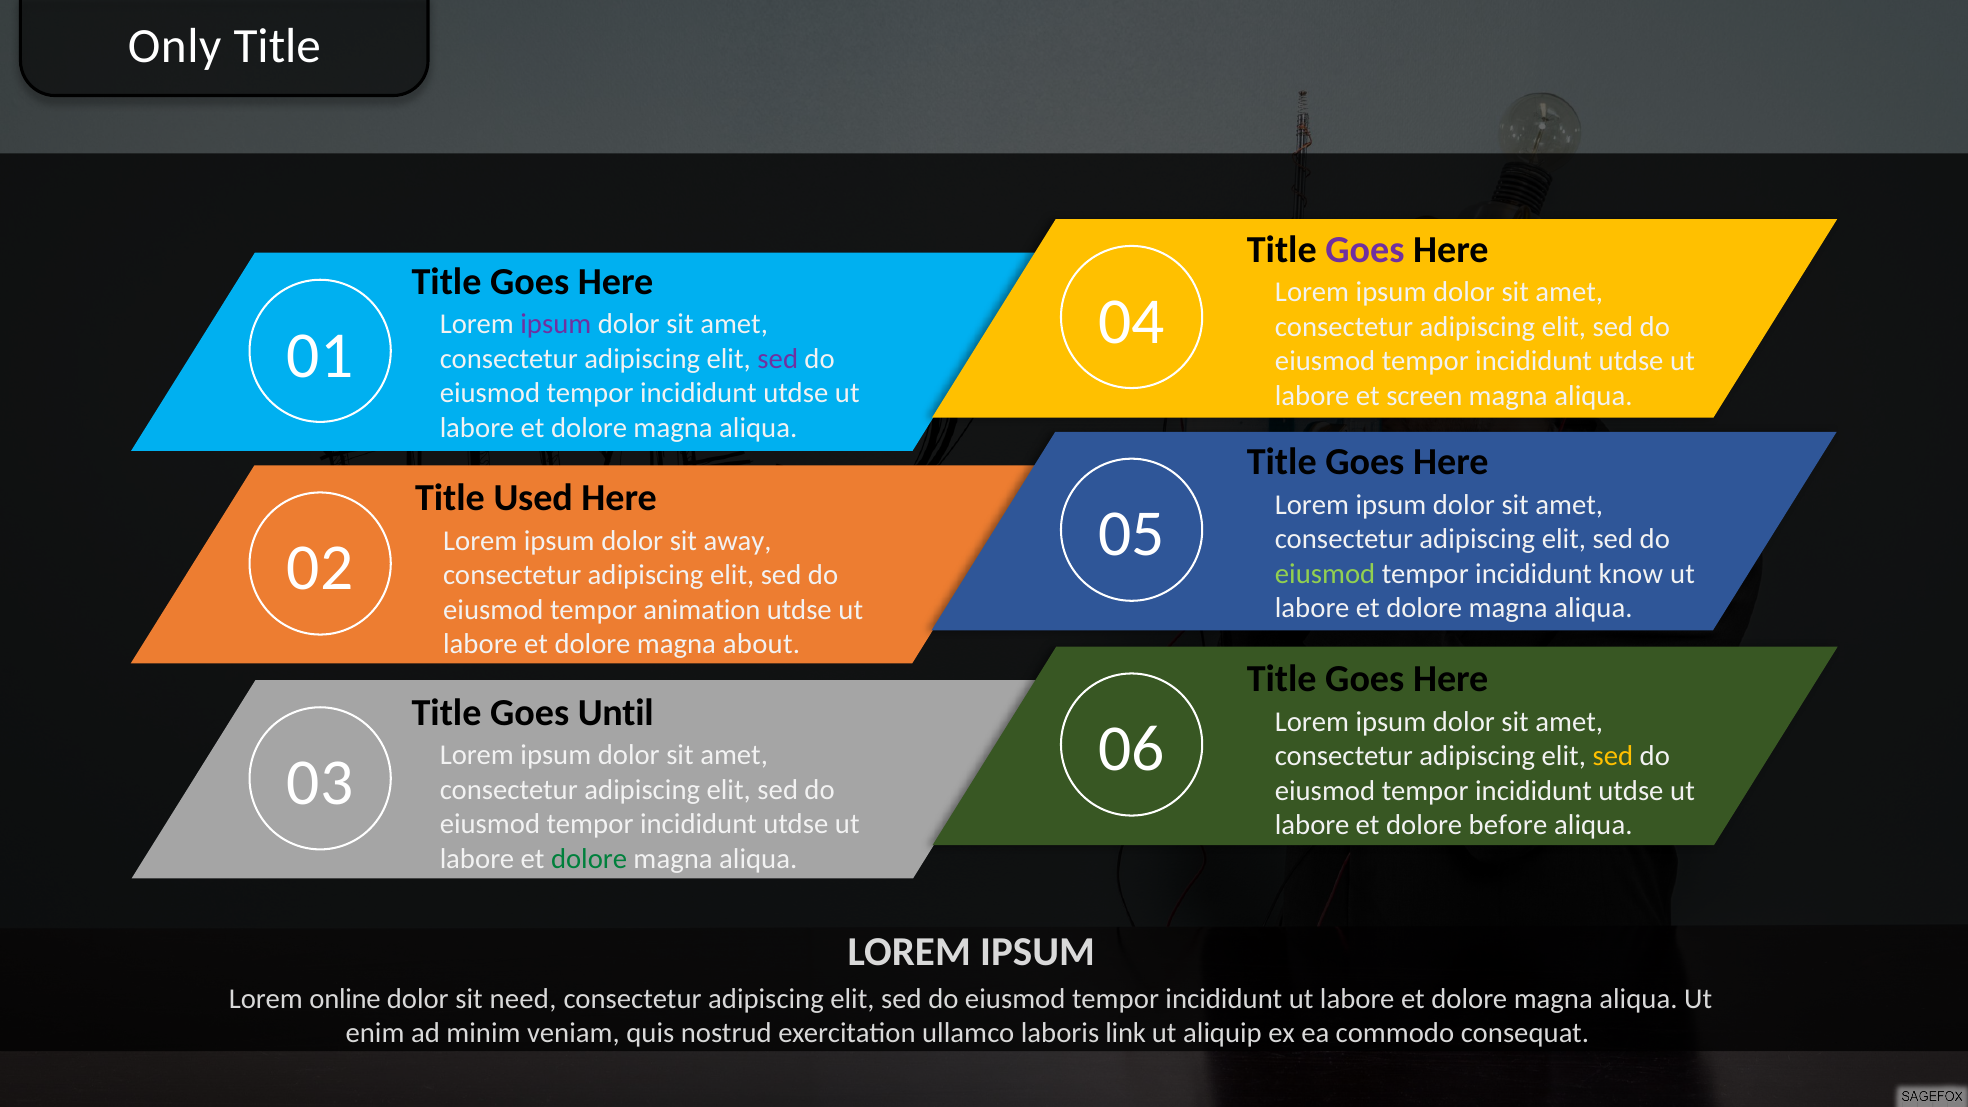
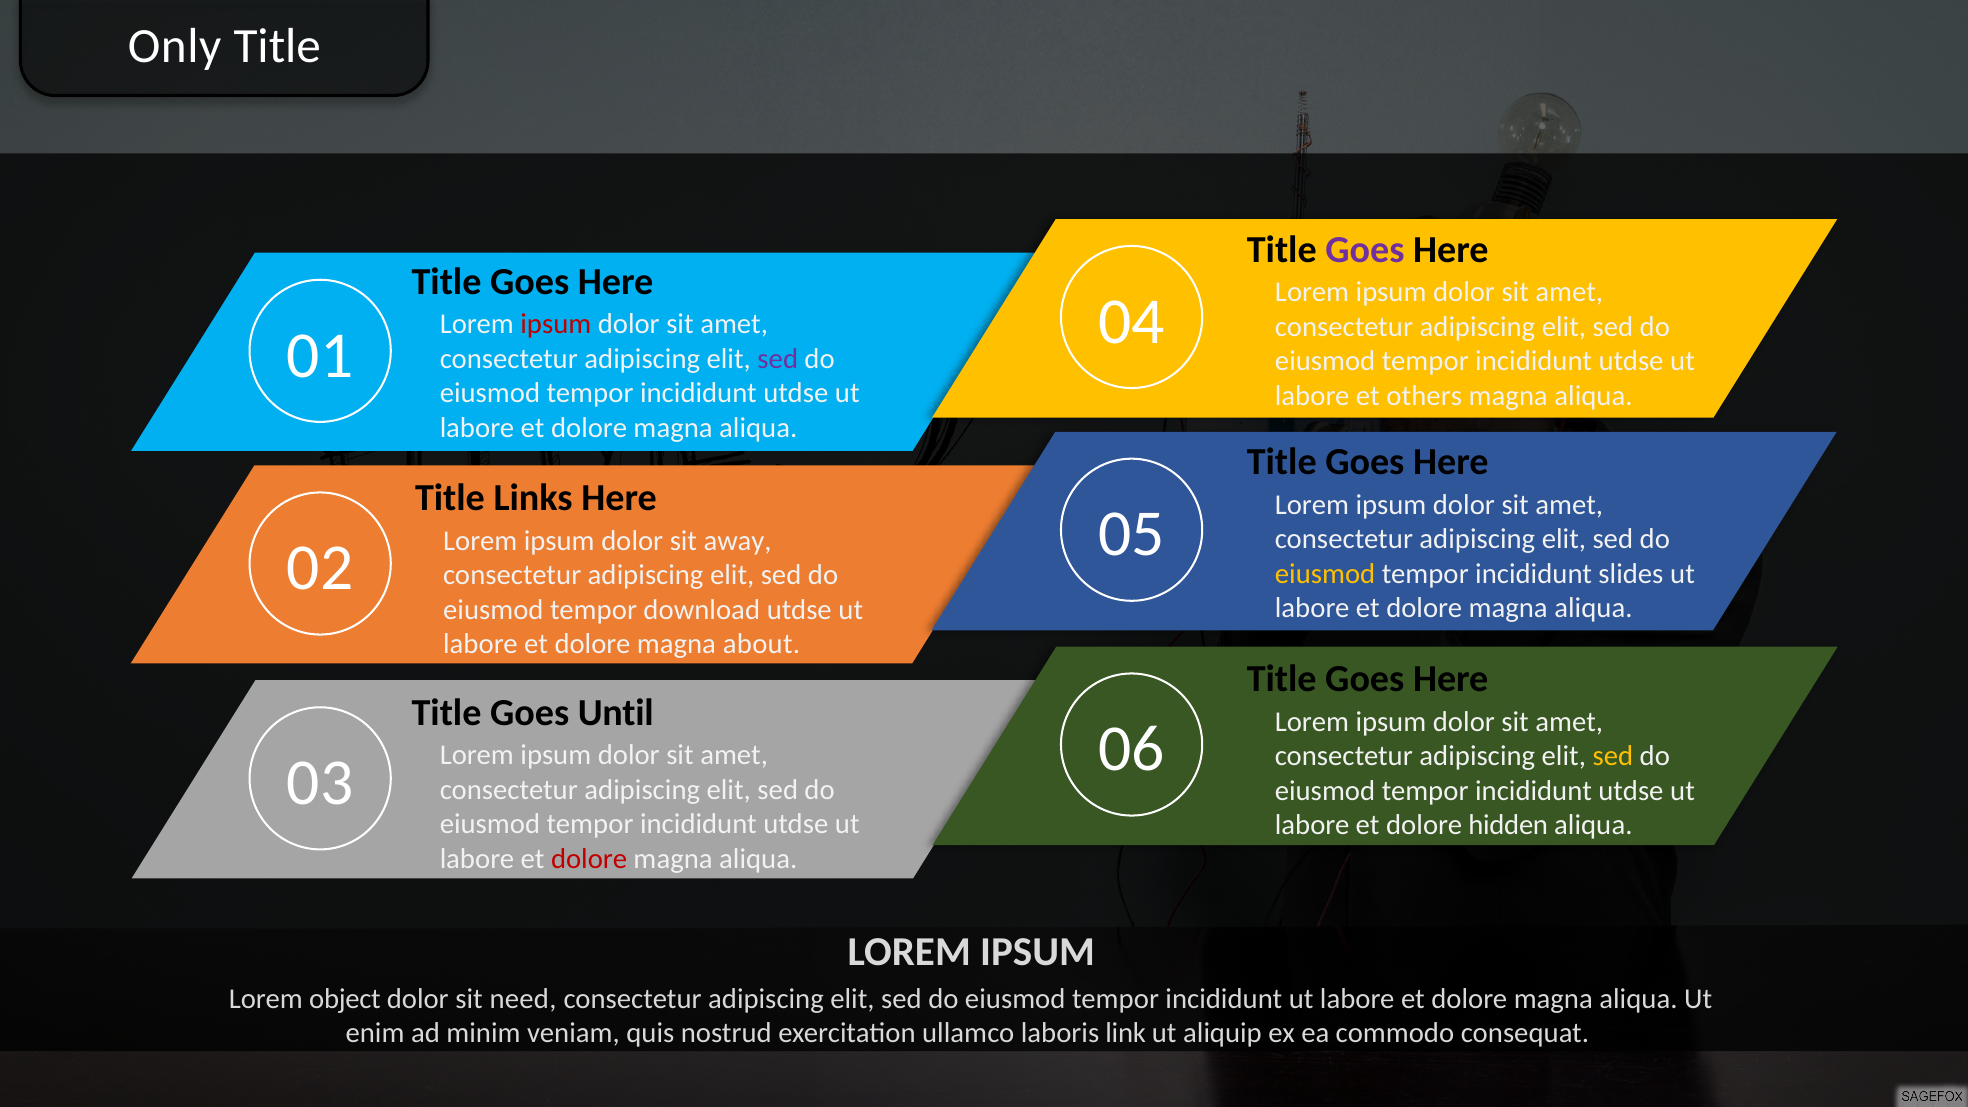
ipsum colour: purple -> red (556, 324)
screen: screen -> others (1424, 396)
Used: Used -> Links (533, 498)
eiusmod colour: light green -> yellow (1325, 574)
know: know -> slides (1631, 574)
animation: animation -> download (702, 610)
before: before -> hidden (1508, 825)
dolore colour: green -> red (589, 859)
online: online -> object (345, 999)
